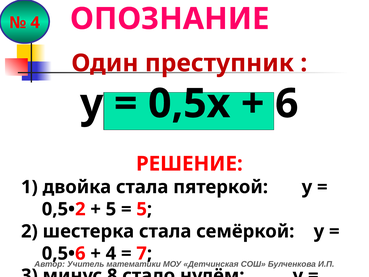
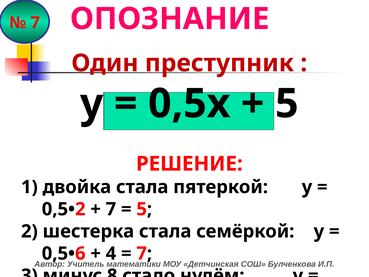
4: 4 -> 7 (35, 23)
6: 6 -> 5 (287, 104)
5: 5 -> 7 (111, 209)
